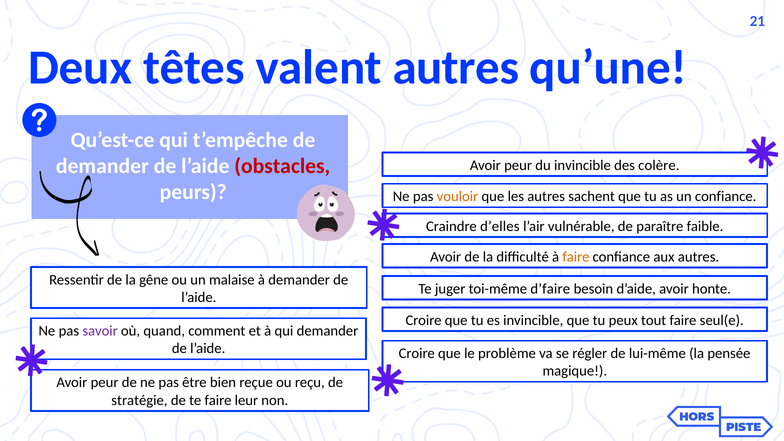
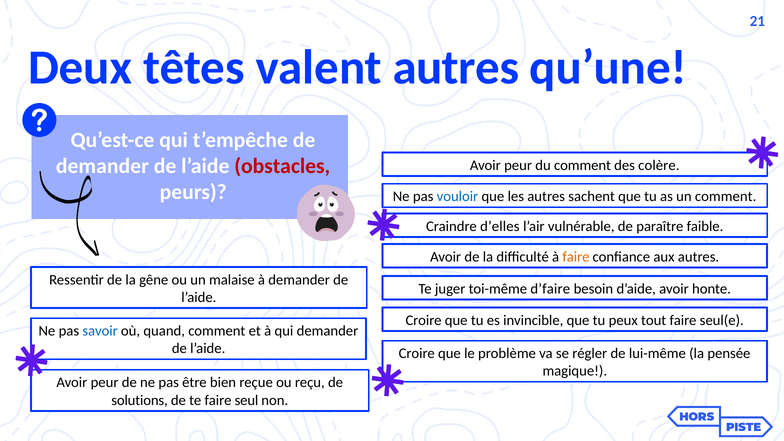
du invincible: invincible -> comment (583, 165)
vouloir colour: orange -> blue (457, 197)
un confiance: confiance -> comment (726, 197)
savoir colour: purple -> blue (100, 331)
stratégie: stratégie -> solutions (140, 400)
leur: leur -> seul (246, 400)
